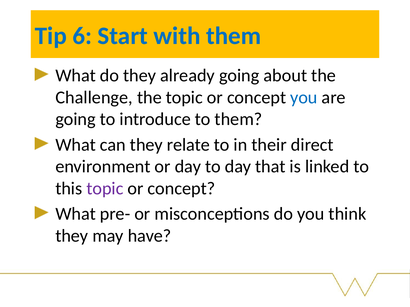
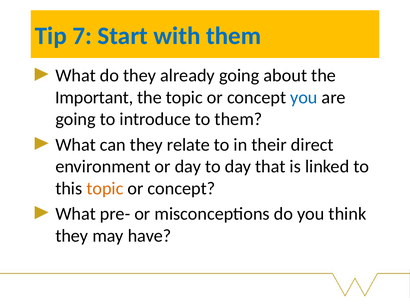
6: 6 -> 7 (82, 36)
Challenge: Challenge -> Important (94, 98)
topic colour: purple -> orange (105, 189)
